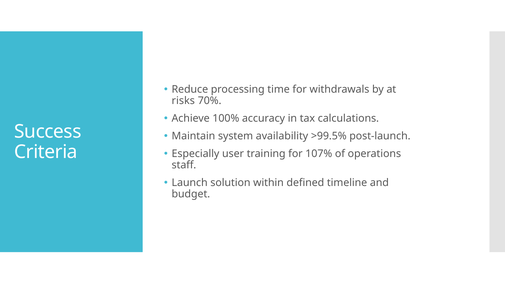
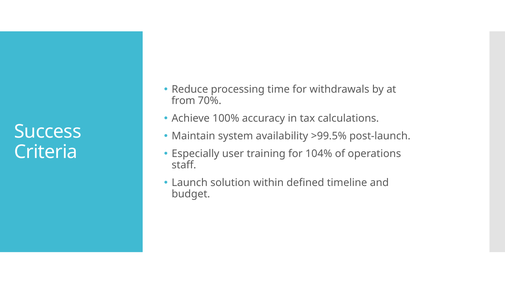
risks: risks -> from (183, 101)
107%: 107% -> 104% (319, 154)
